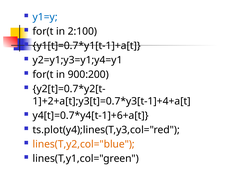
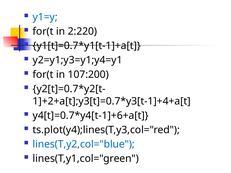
2:100: 2:100 -> 2:220 (82, 31)
900:200: 900:200 -> 107:200 (88, 75)
lines(T,y2,col="blue colour: orange -> blue (84, 144)
